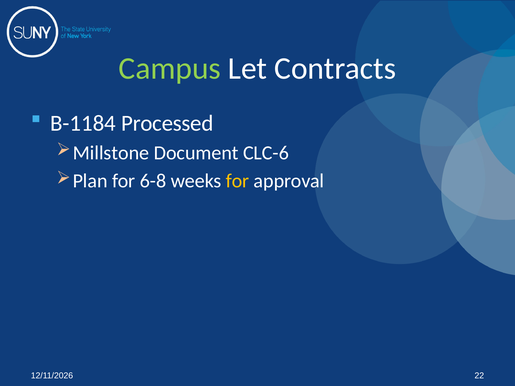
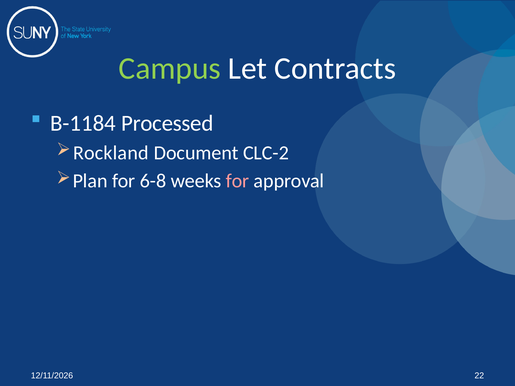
Millstone: Millstone -> Rockland (111, 153)
CLC-6: CLC-6 -> CLC-2 (266, 153)
for colour: yellow -> pink (238, 181)
